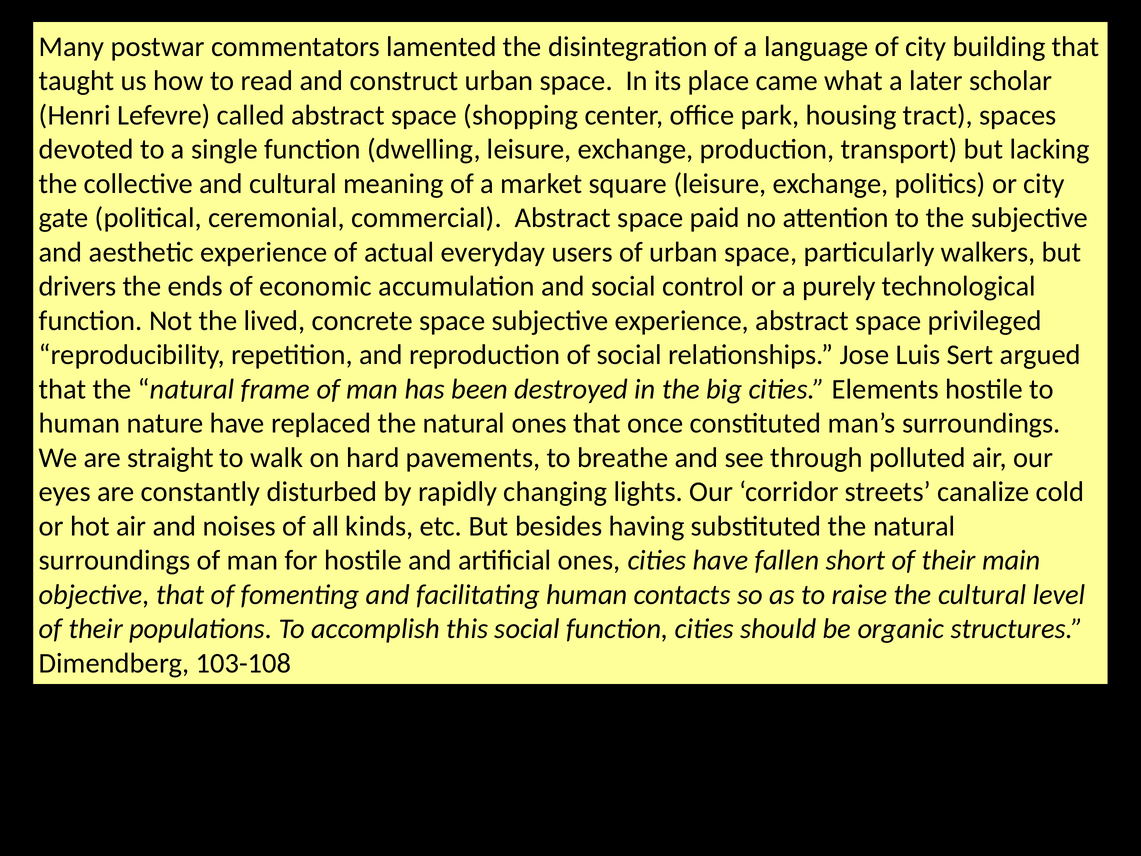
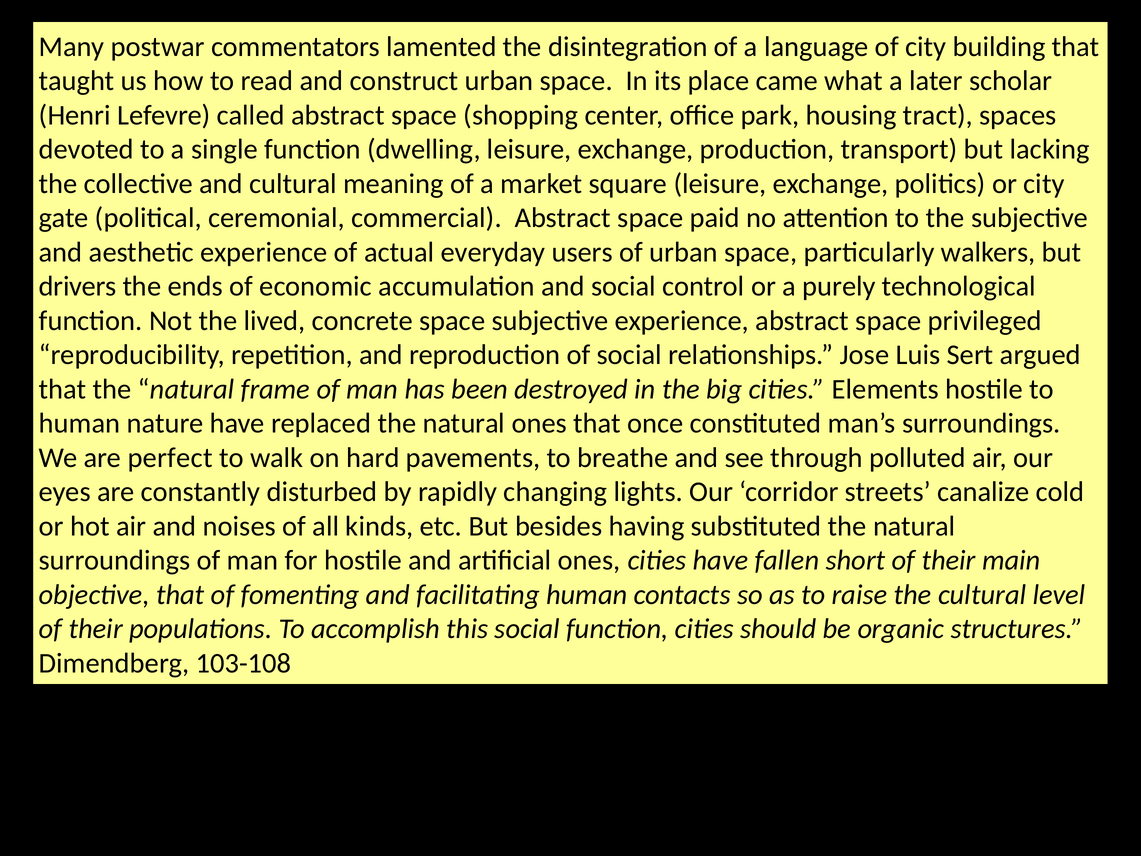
straight: straight -> perfect (170, 458)
